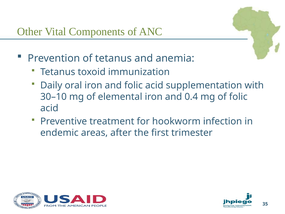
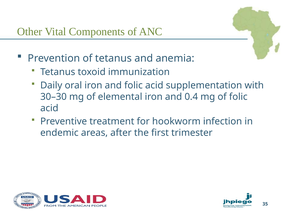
30–10: 30–10 -> 30–30 (53, 97)
